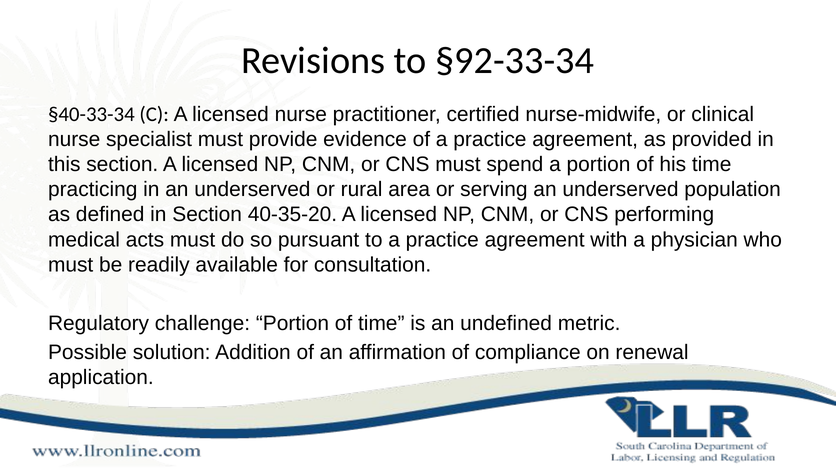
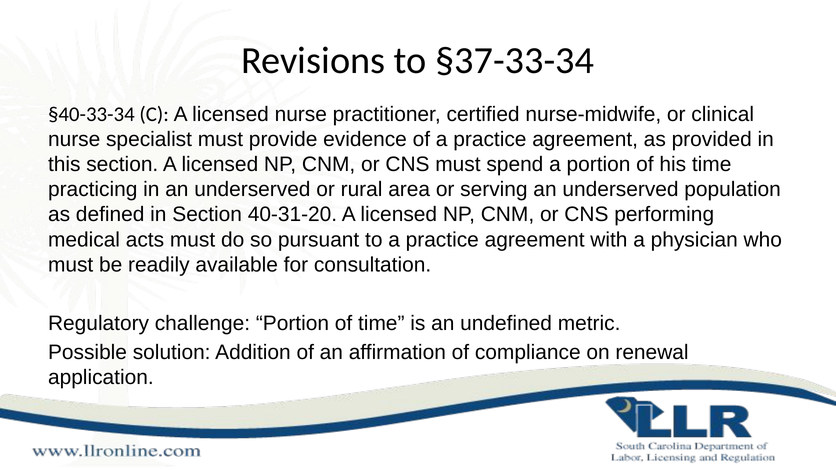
§92-33-34: §92-33-34 -> §37-33-34 (515, 61)
40-35-20: 40-35-20 -> 40-31-20 (292, 215)
